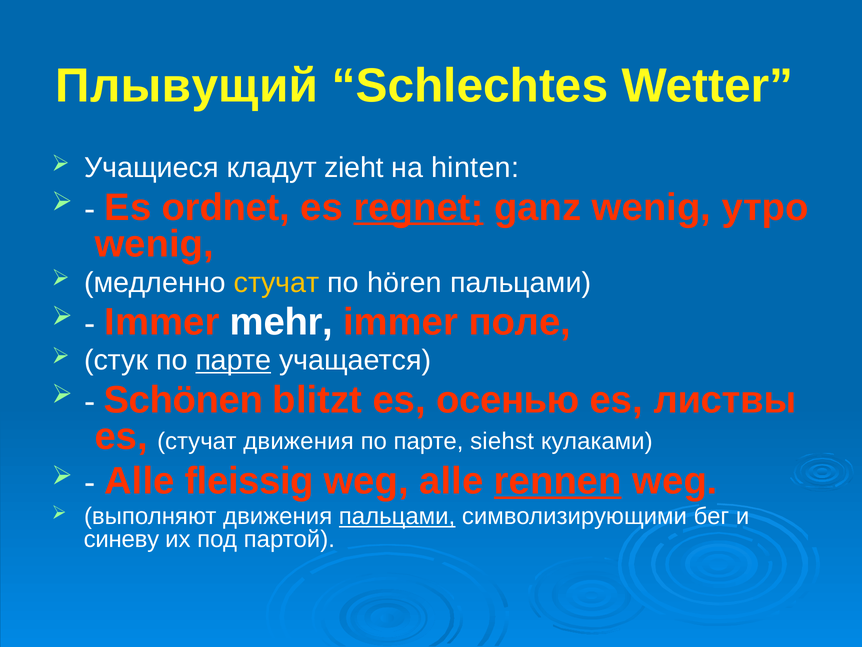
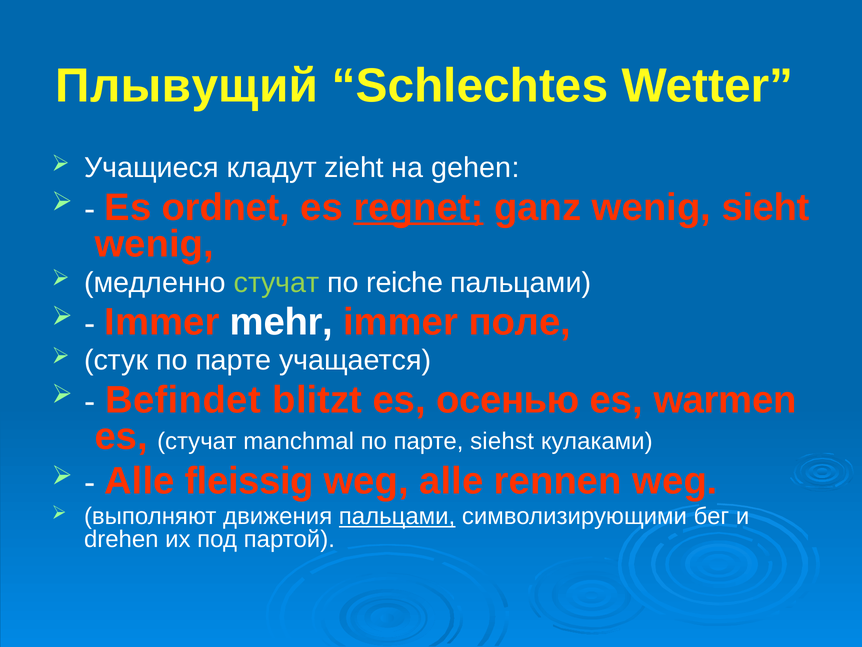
hinten: hinten -> gehen (475, 168)
утро: утро -> sieht (766, 207)
стучат colour: yellow -> light green (277, 282)
hören: hören -> reiche (405, 282)
парте underline: present -> none (233, 360)
Schönen: Schönen -> Befindet (183, 400)
листвы: листвы -> warmen (725, 400)
стучат движения: движения -> manchmal (299, 441)
rennen underline: present -> none (558, 481)
синеву: синеву -> drehen (121, 539)
